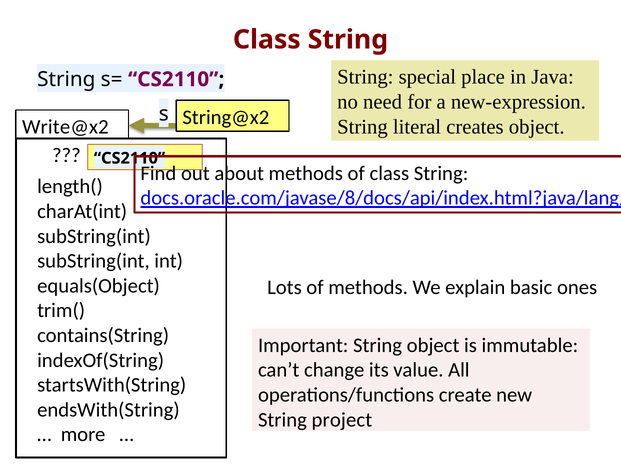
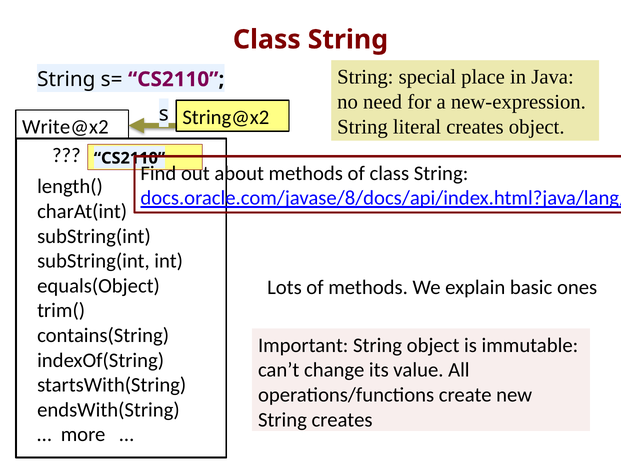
String project: project -> creates (342, 420)
